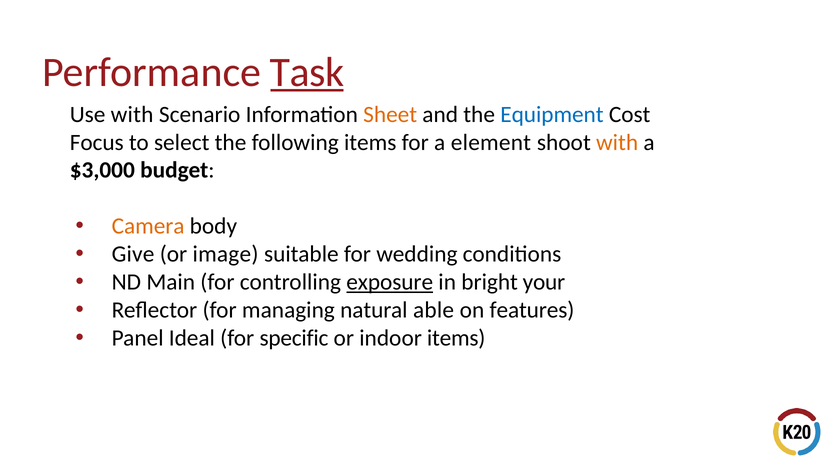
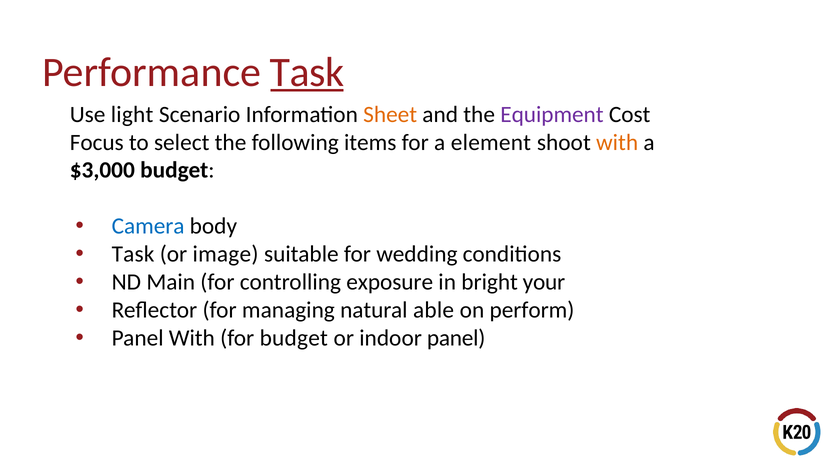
Use with: with -> light (132, 114)
Equipment colour: blue -> purple (552, 114)
Camera colour: orange -> blue (148, 226)
Give: Give -> Task (133, 254)
exposure underline: present -> none (390, 282)
features: features -> perform (532, 310)
Panel Ideal: Ideal -> With (192, 338)
for specific: specific -> budget (294, 338)
indoor items: items -> panel (456, 338)
